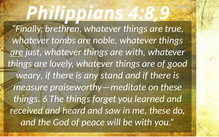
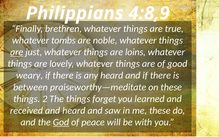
are with: with -> loins (135, 52)
any stand: stand -> heard (112, 75)
measure: measure -> between (31, 87)
6: 6 -> 2 (45, 99)
God underline: none -> present (61, 122)
